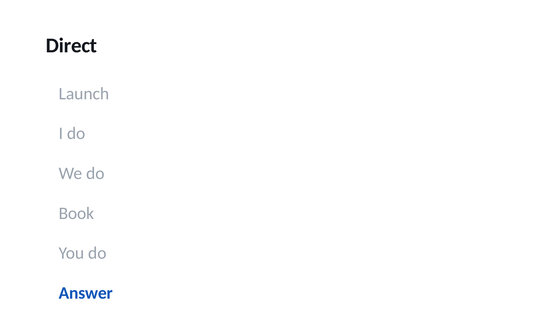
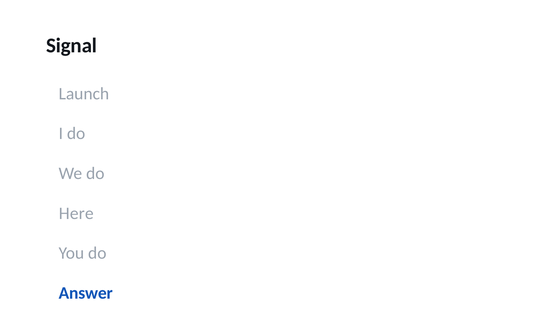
Direct: Direct -> Signal (72, 45)
Book: Book -> Here (76, 213)
